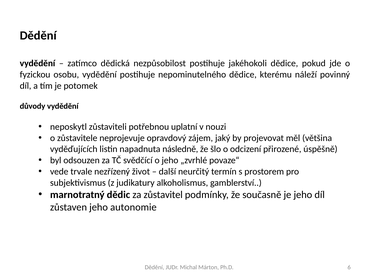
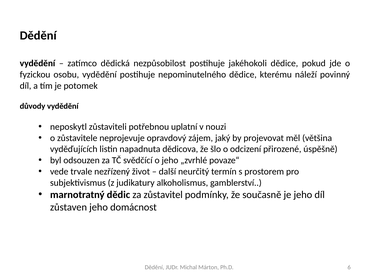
následně: následně -> dědicova (180, 149)
autonomie: autonomie -> domácnost (133, 207)
